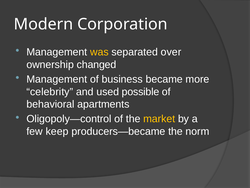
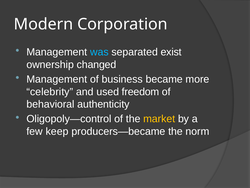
was colour: yellow -> light blue (99, 52)
over: over -> exist (171, 52)
possible: possible -> freedom (140, 92)
apartments: apartments -> authenticity (103, 104)
